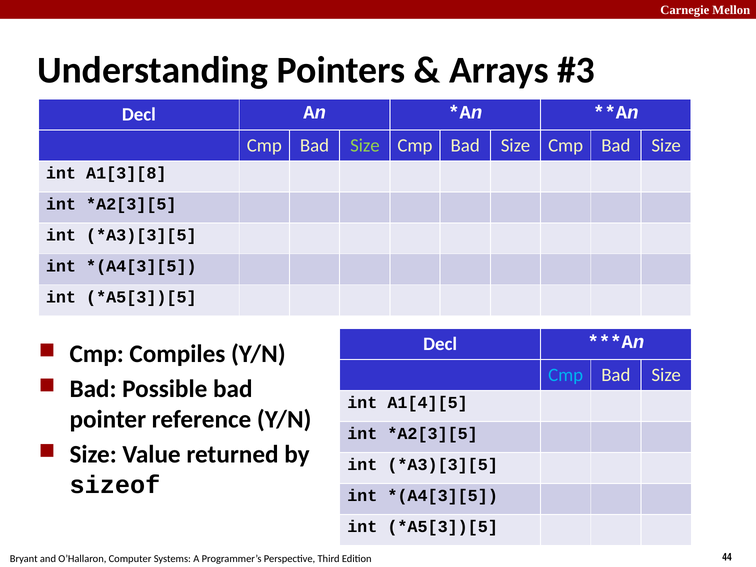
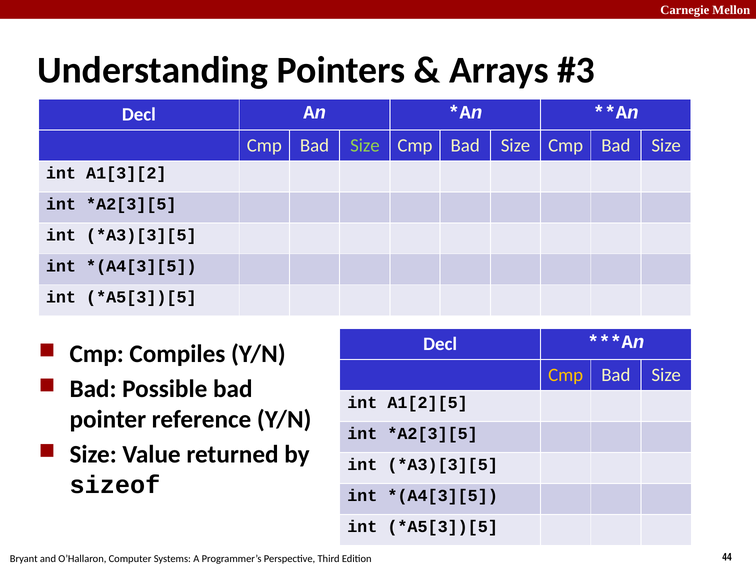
A1[3][8: A1[3][8 -> A1[3][2 (126, 173)
Cmp colour: light blue -> yellow (566, 375)
A1[4][5: A1[4][5 -> A1[2][5 (428, 403)
